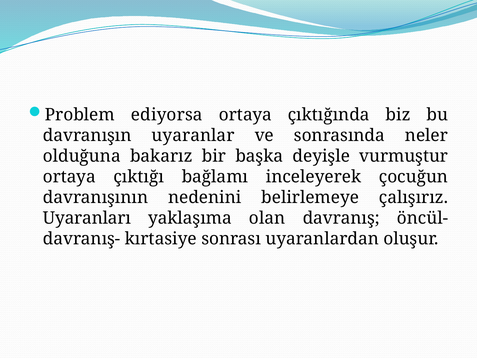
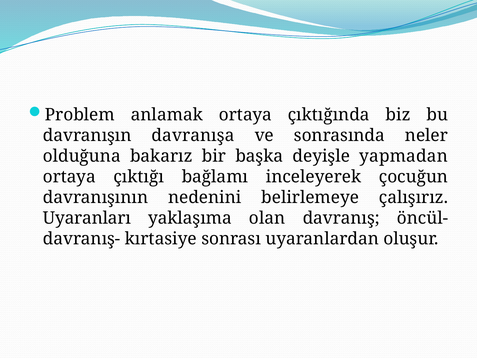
ediyorsa: ediyorsa -> anlamak (167, 115)
uyaranlar: uyaranlar -> davranışa (193, 136)
vurmuştur: vurmuştur -> yapmadan (404, 156)
